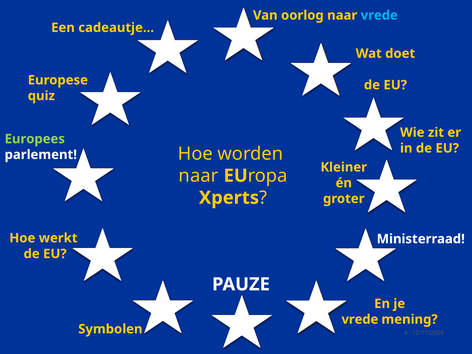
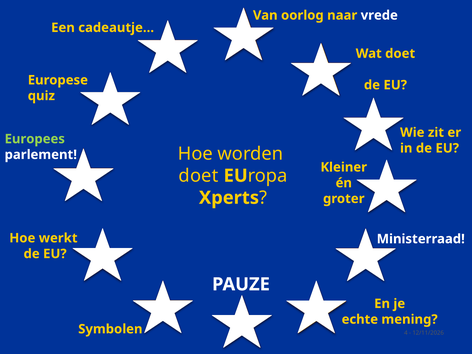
vrede colour: light blue -> white (379, 15)
naar: naar -> doet (199, 176)
vrede: vrede -> echte (360, 319)
